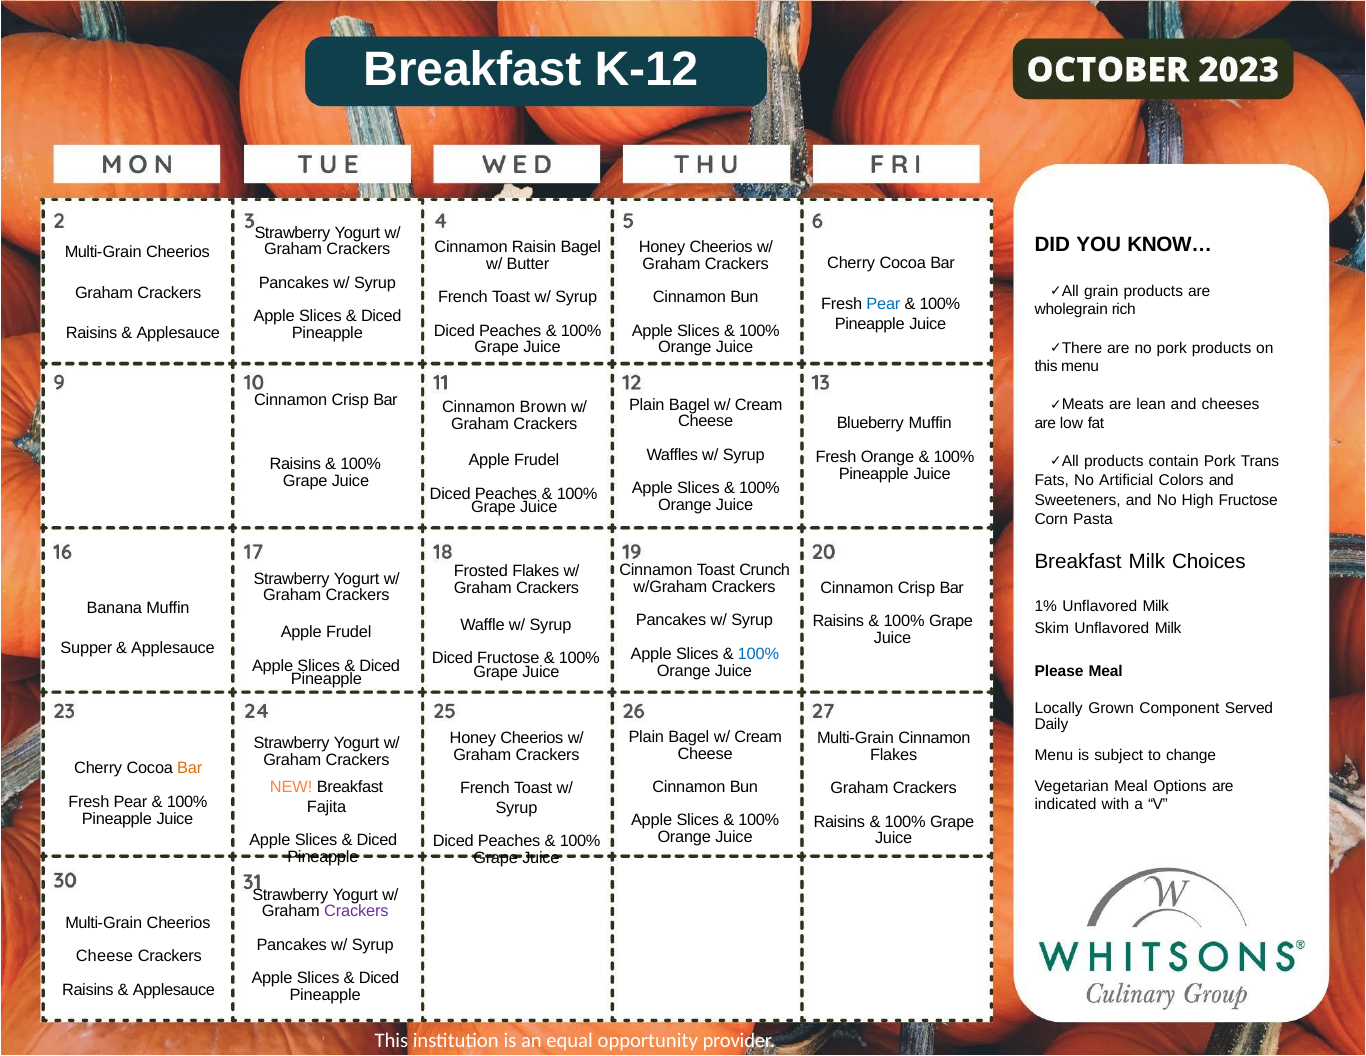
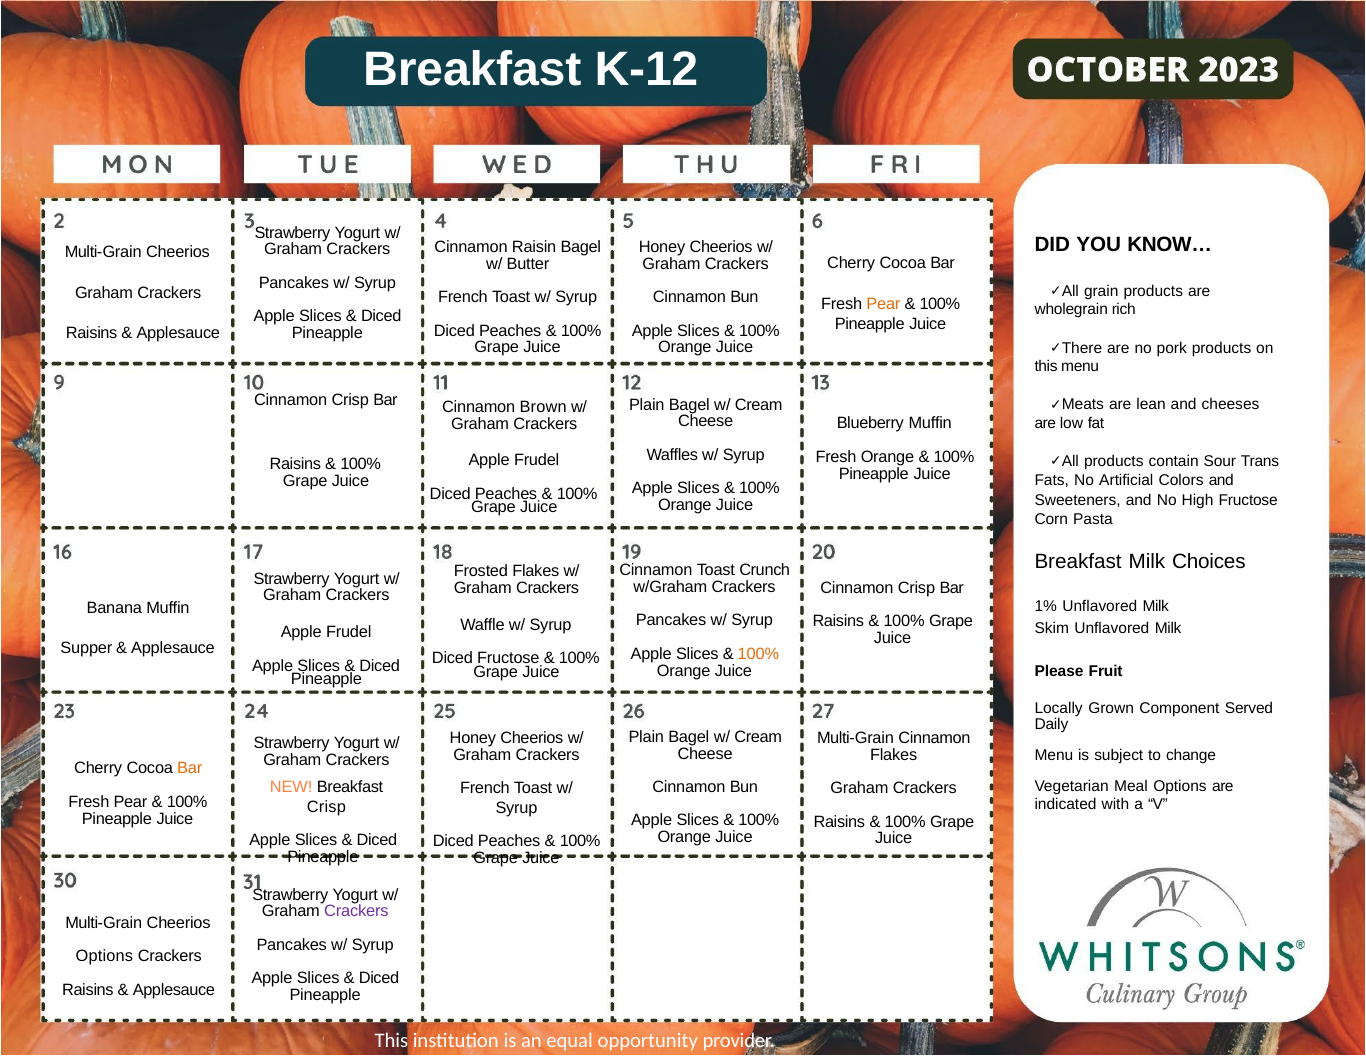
Pear colour: blue -> orange (883, 304)
contain Pork: Pork -> Sour (1220, 461)
100% colour: blue -> orange (758, 654)
Please Meal: Meal -> Fruit (1106, 671)
Fajita: Fajita -> Crisp (326, 806)
Cheese: Cheese -> Options (104, 956)
